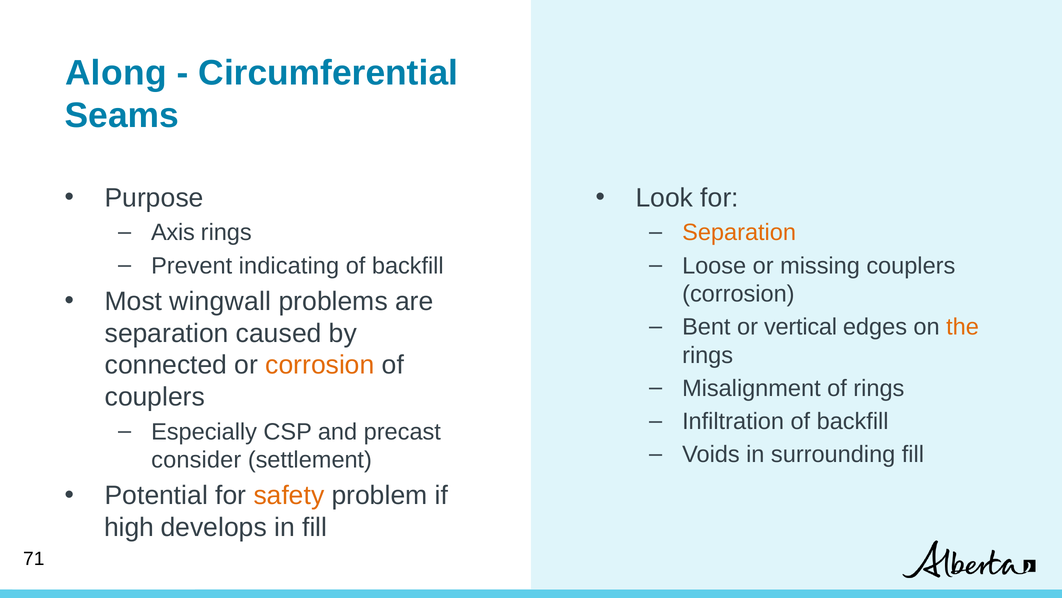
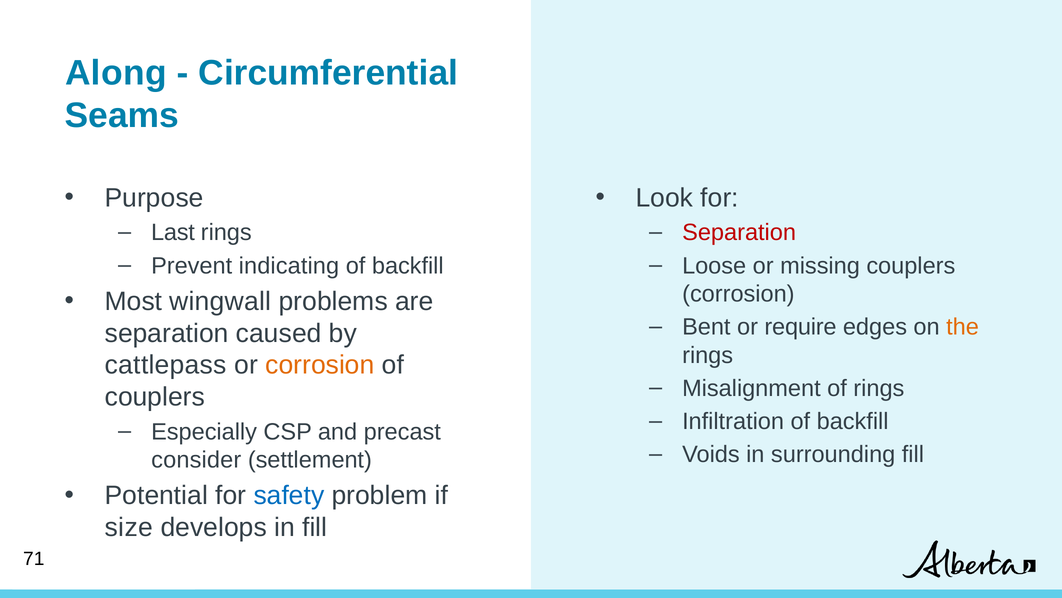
Axis: Axis -> Last (173, 232)
Separation colour: orange -> red (739, 232)
vertical: vertical -> require (801, 327)
connected: connected -> cattlepass (166, 365)
safety colour: orange -> blue (289, 495)
high: high -> size (129, 527)
